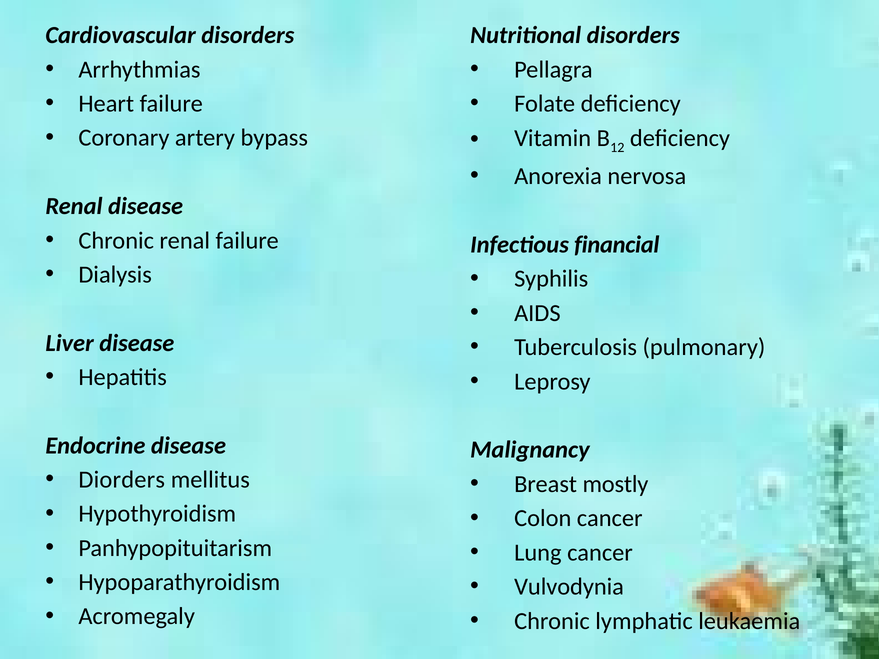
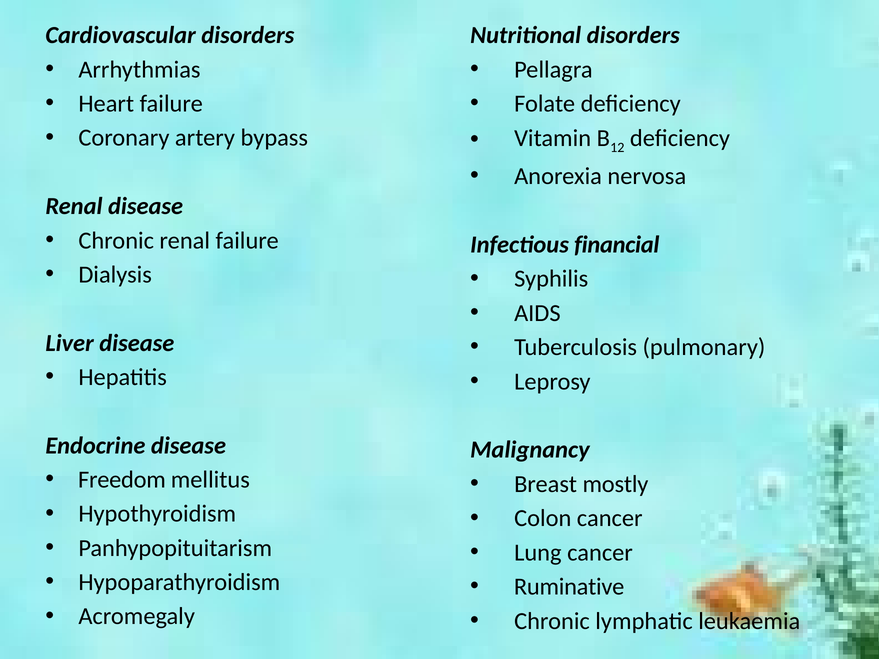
Diorders: Diorders -> Freedom (122, 480)
Vulvodynia: Vulvodynia -> Ruminative (569, 587)
